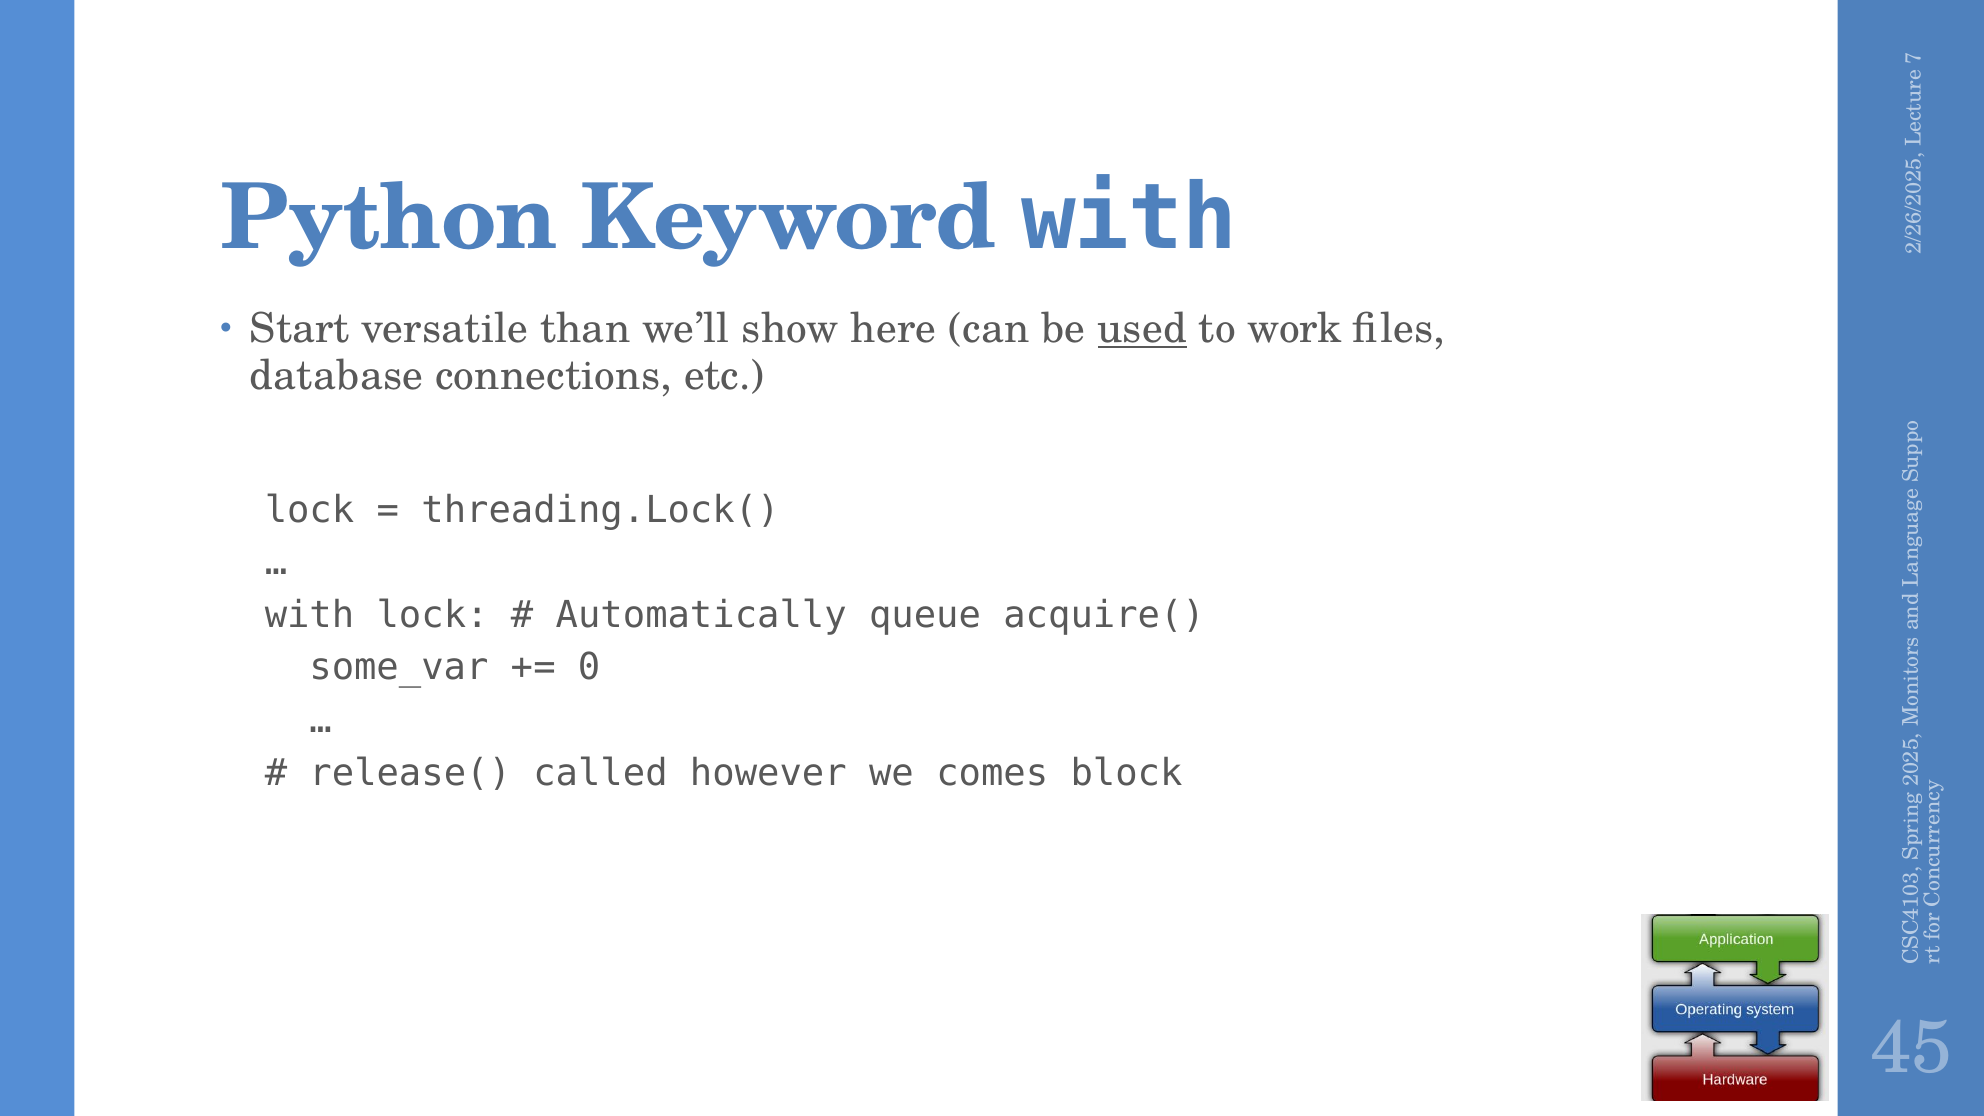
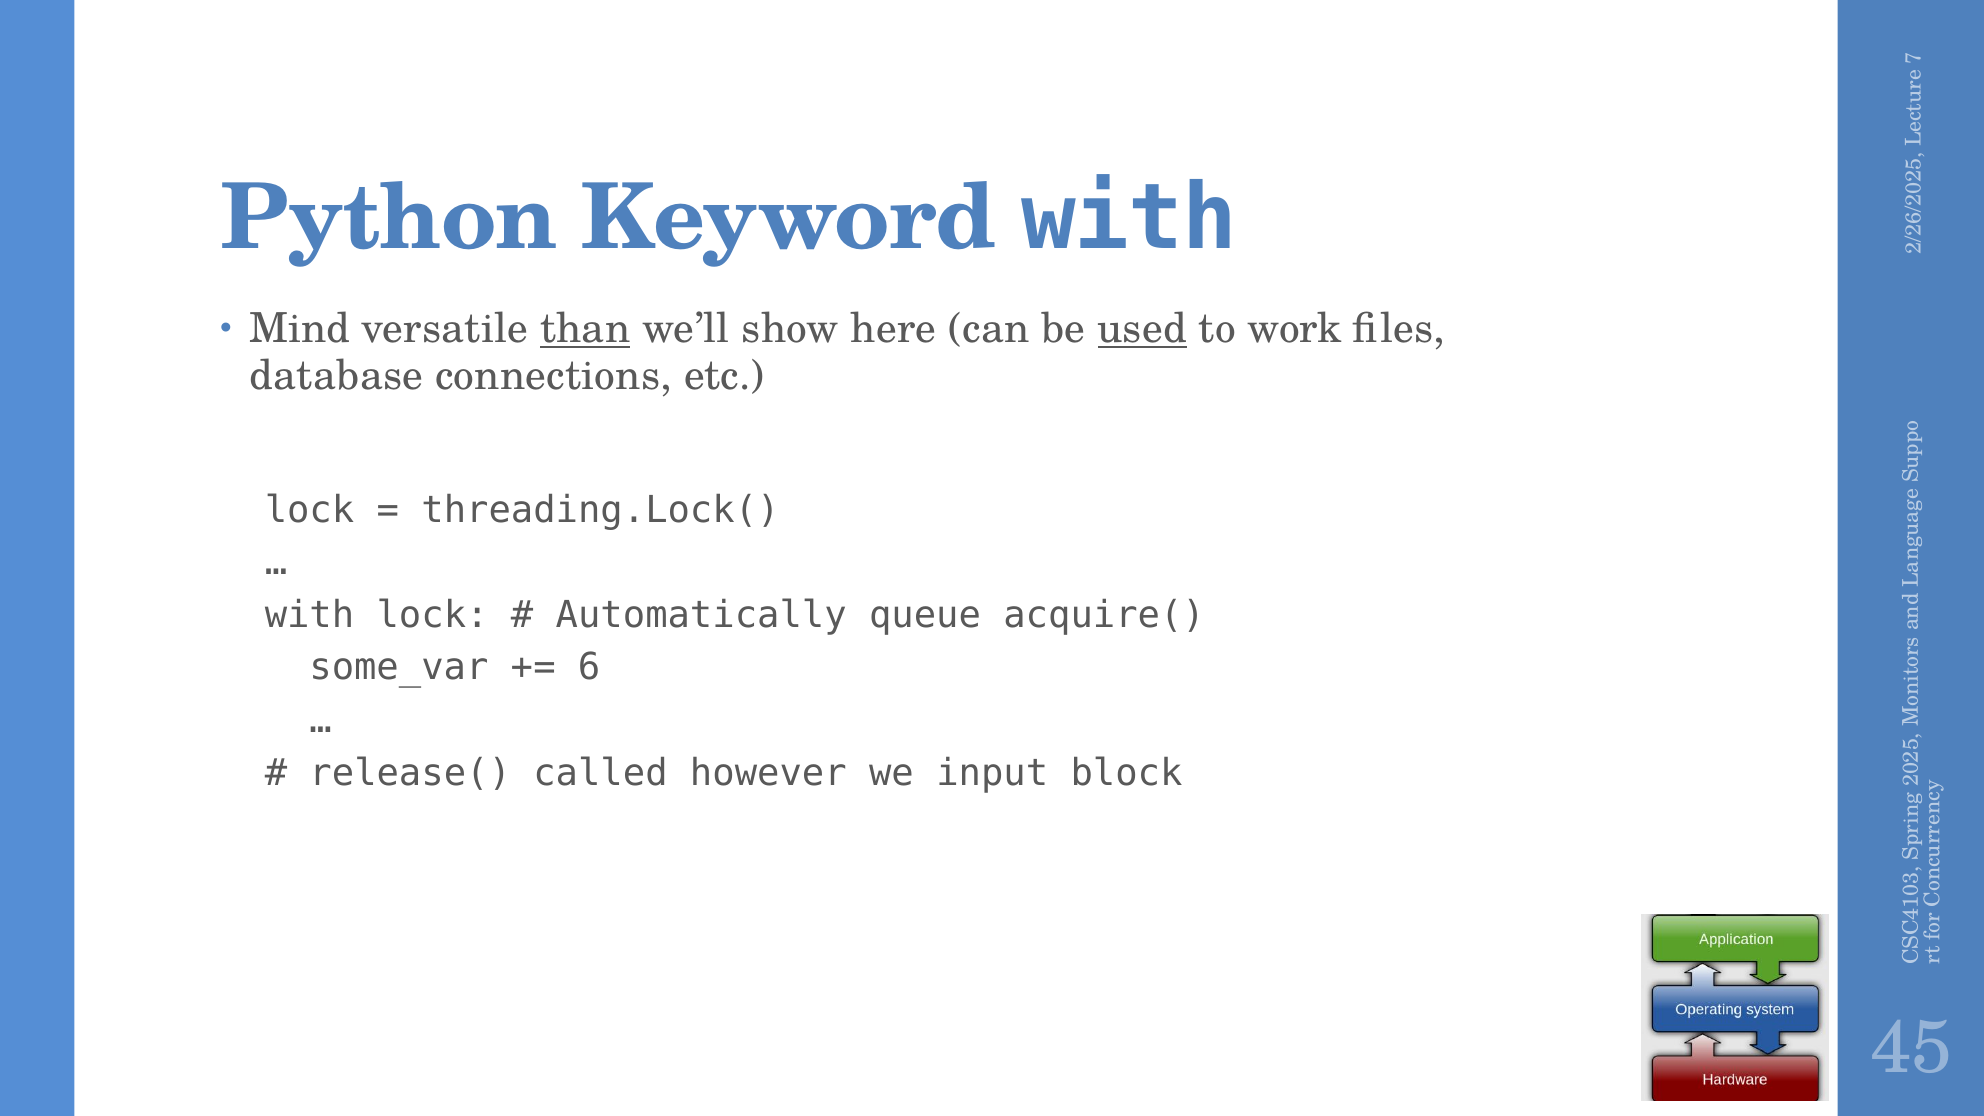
Start: Start -> Mind (300, 329)
than underline: none -> present (585, 329)
0: 0 -> 6 (589, 668)
comes: comes -> input (992, 773)
